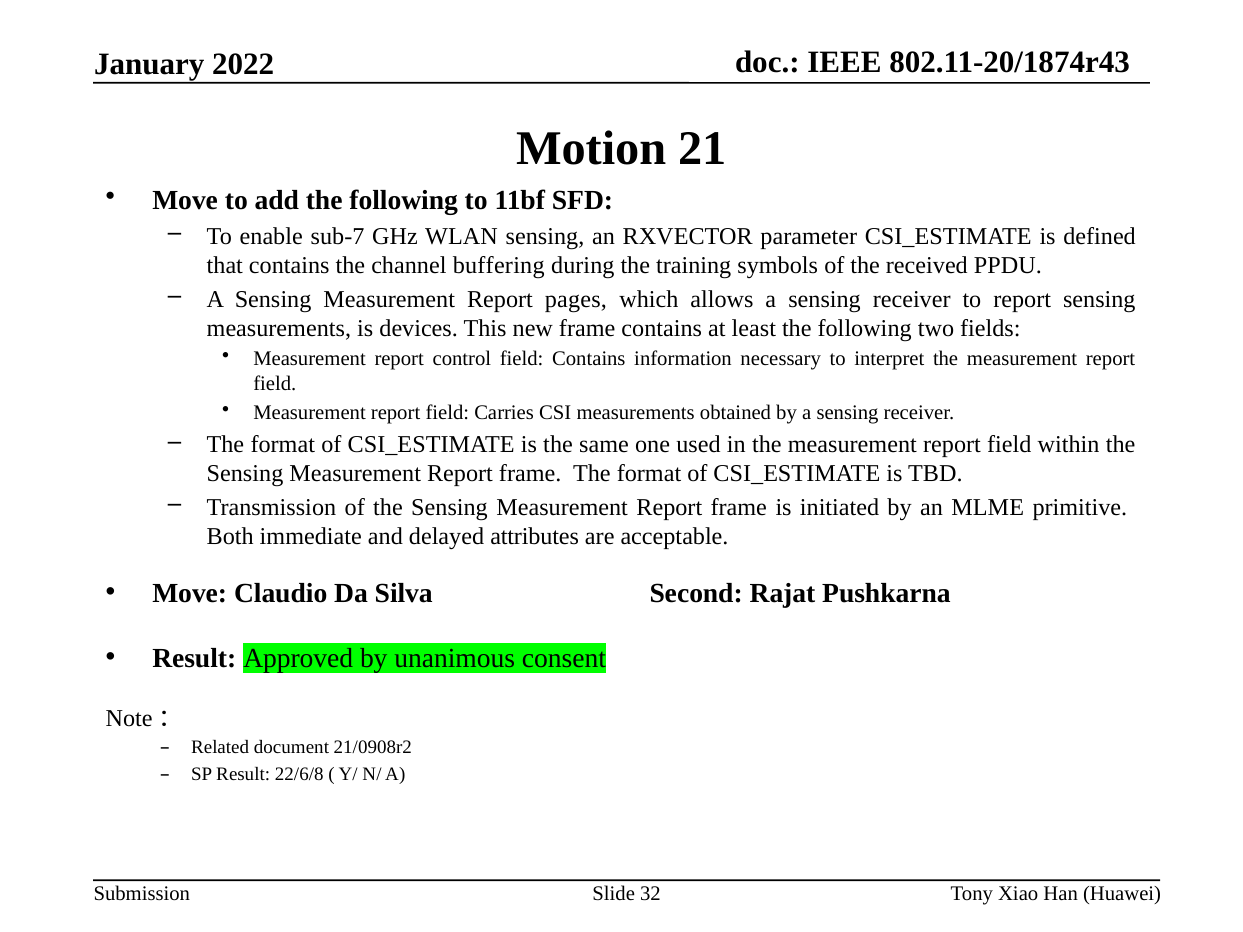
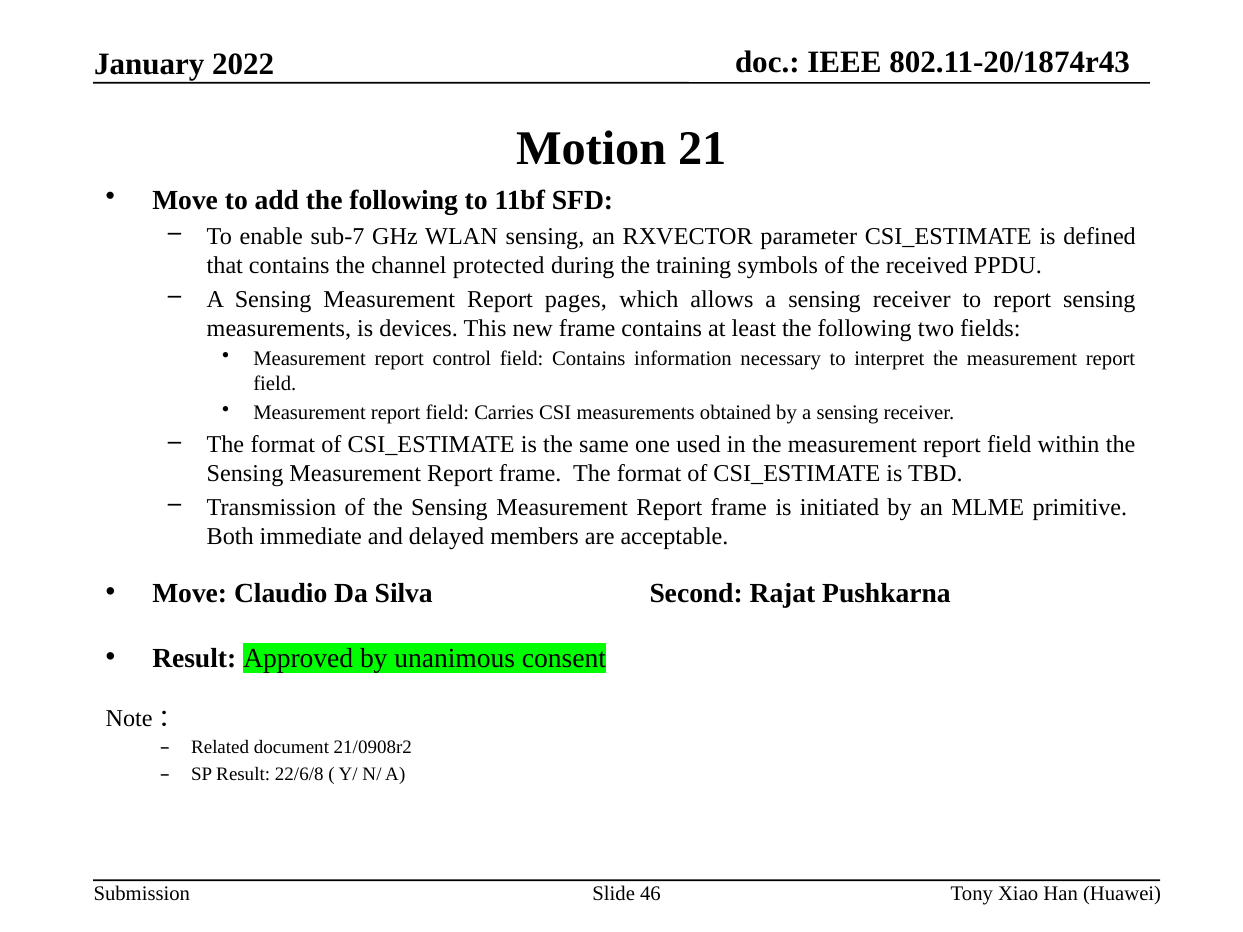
buffering: buffering -> protected (499, 265)
attributes: attributes -> members (535, 537)
32: 32 -> 46 (650, 894)
